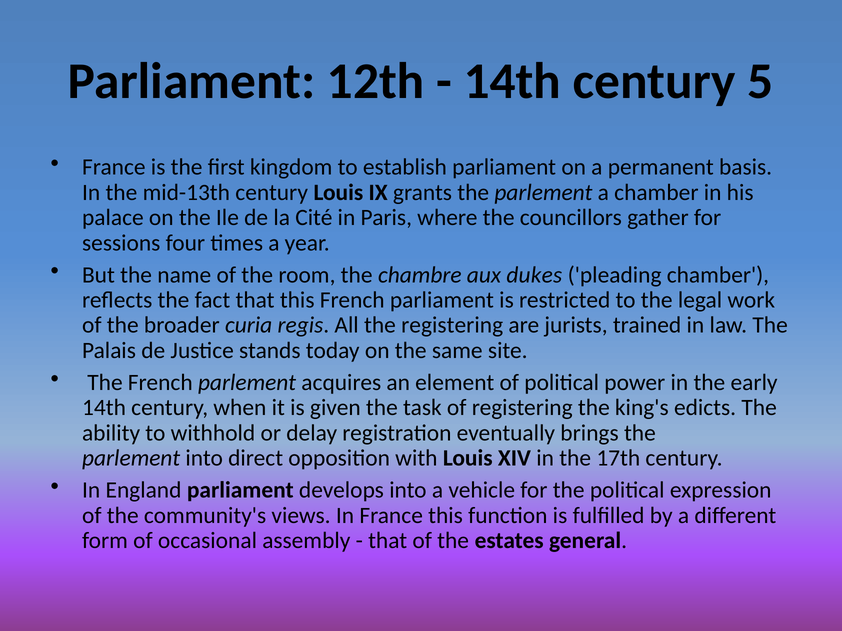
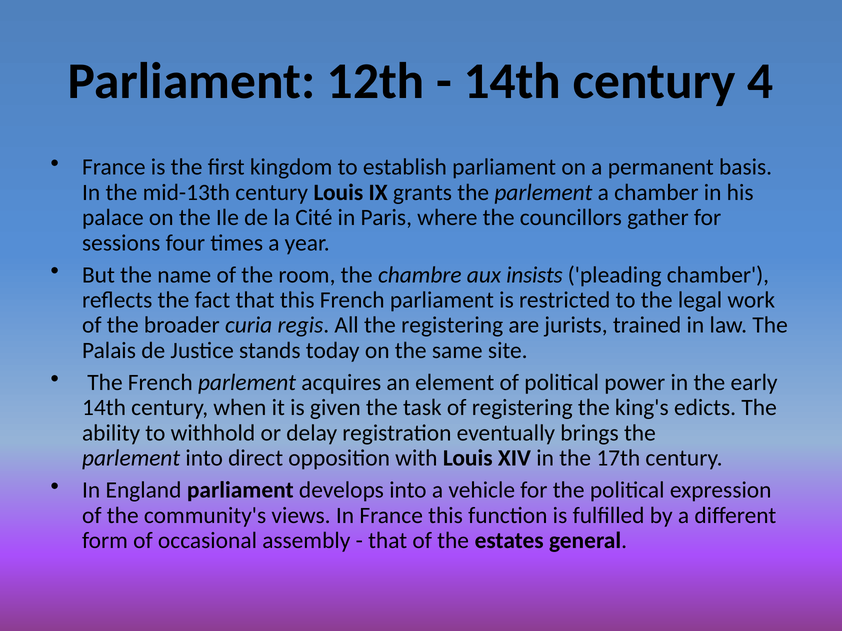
5: 5 -> 4 (760, 82)
dukes: dukes -> insists (534, 275)
